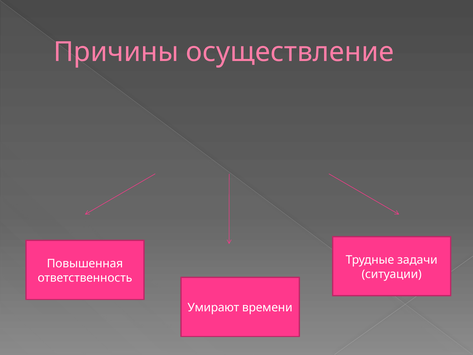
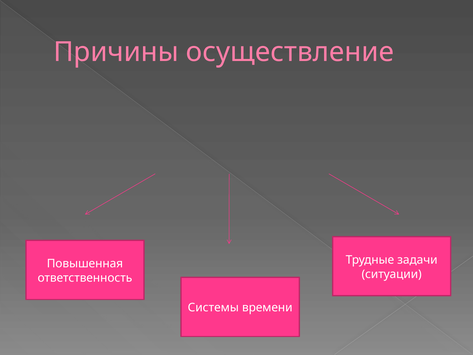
Умирают: Умирают -> Системы (213, 308)
